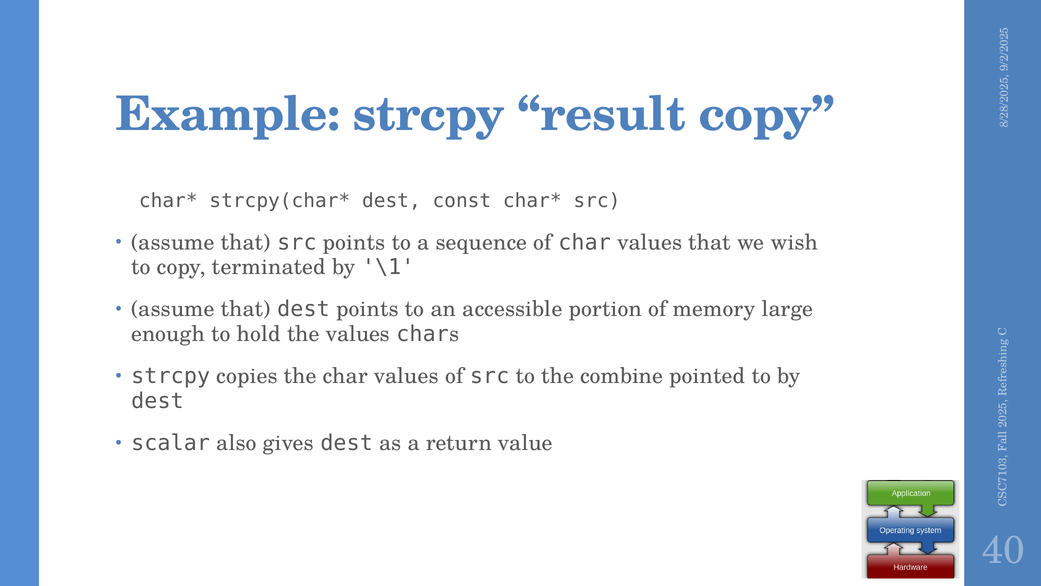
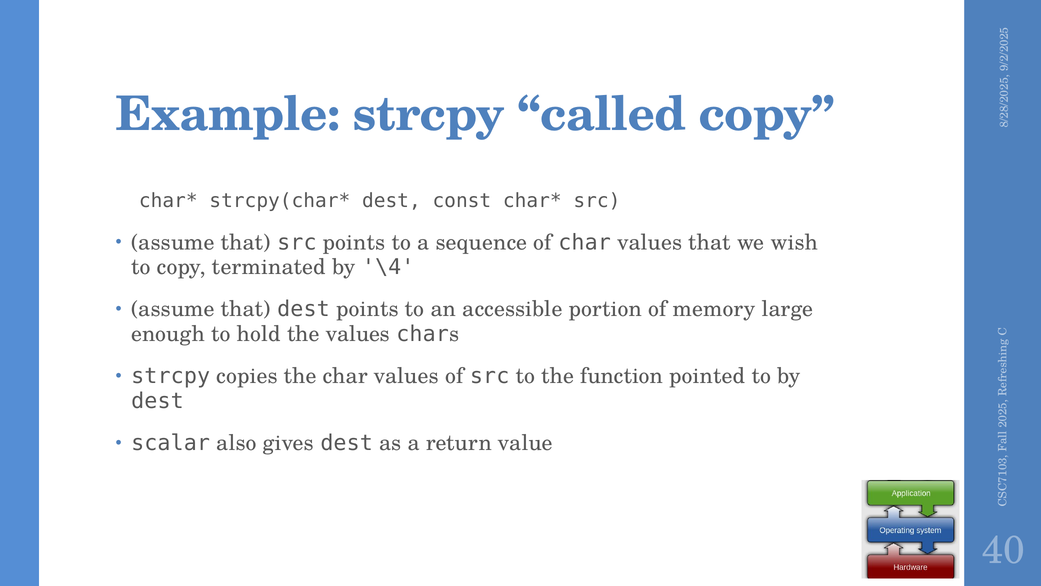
result: result -> called (602, 114)
\1: \1 -> \4 (388, 267)
combine: combine -> function (622, 376)
